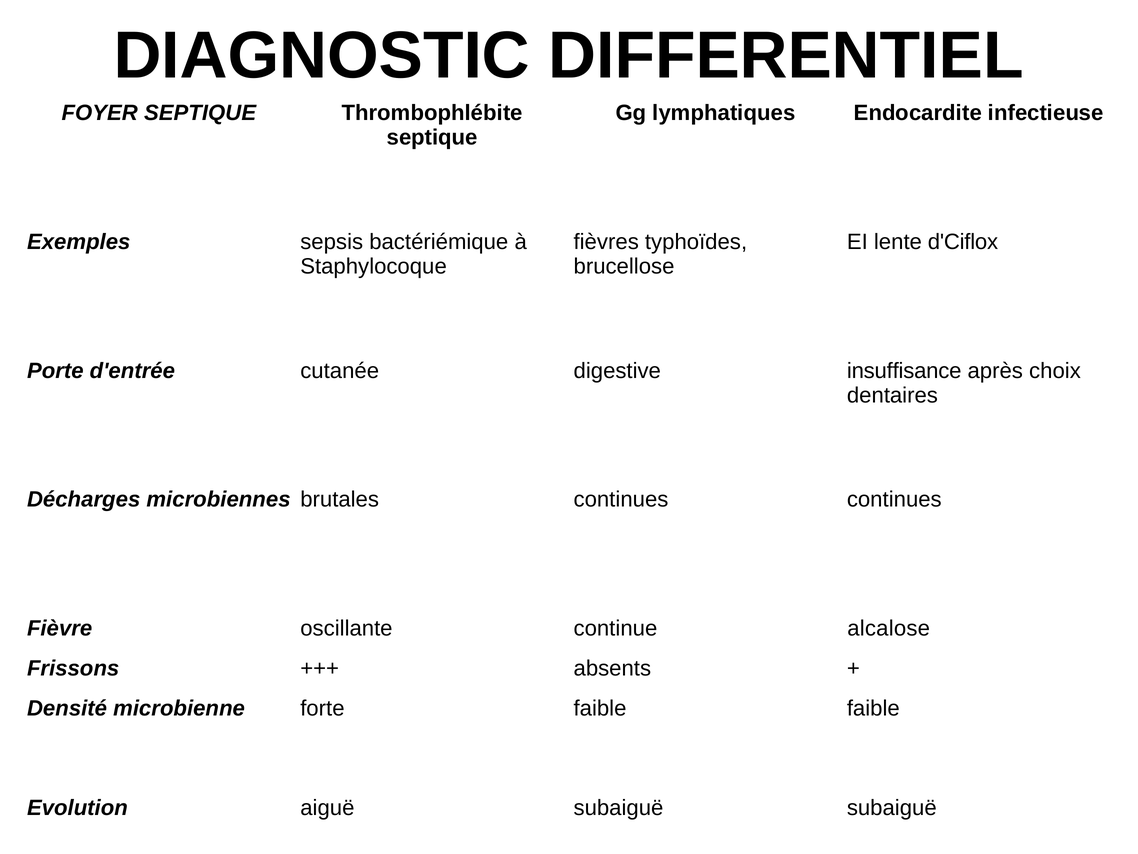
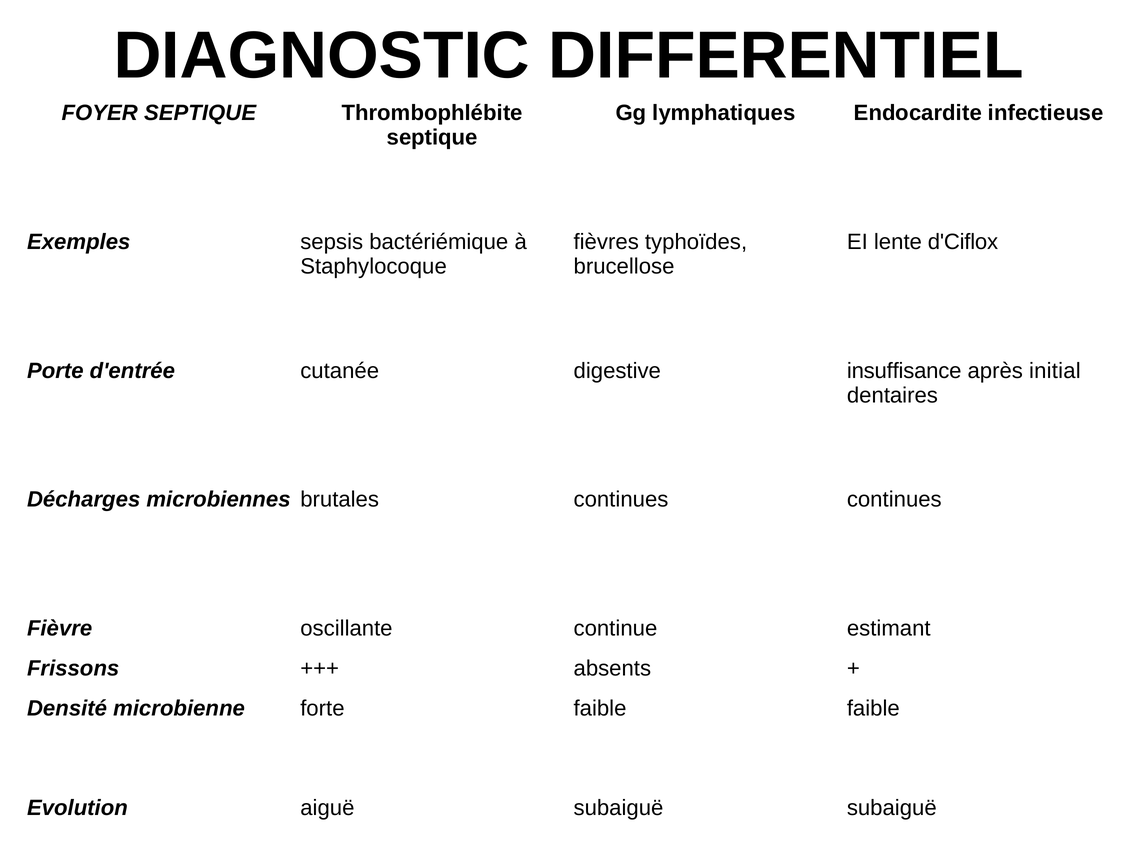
choix: choix -> initial (1055, 370)
alcalose: alcalose -> estimant (889, 628)
